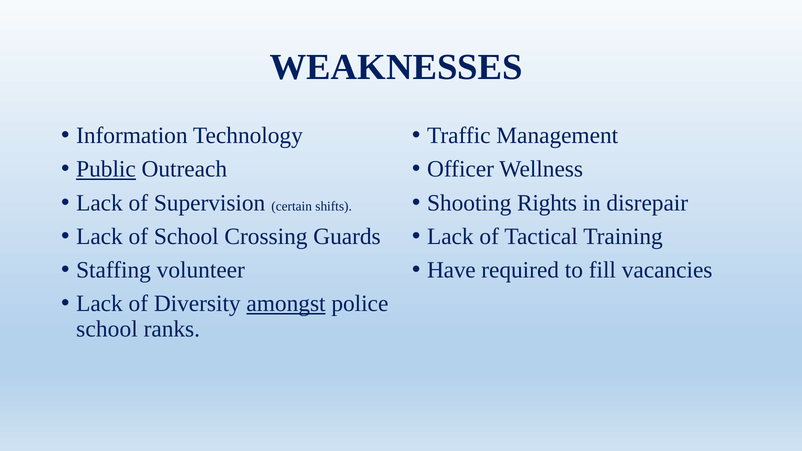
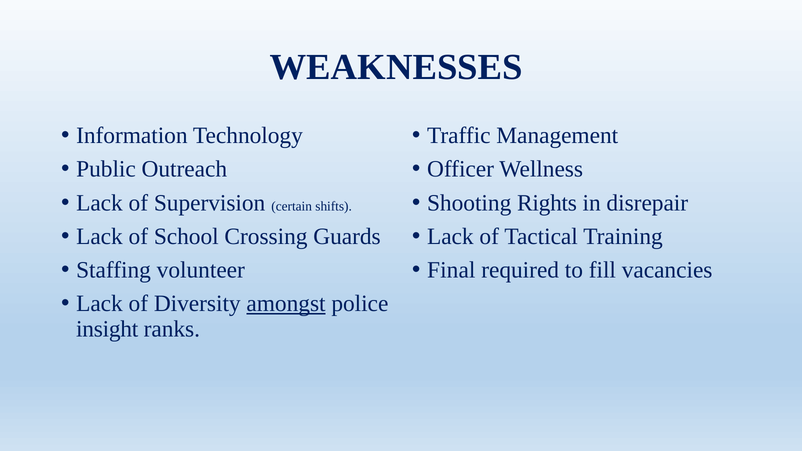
Public underline: present -> none (106, 169)
Have: Have -> Final (451, 270)
school: school -> insight (107, 329)
